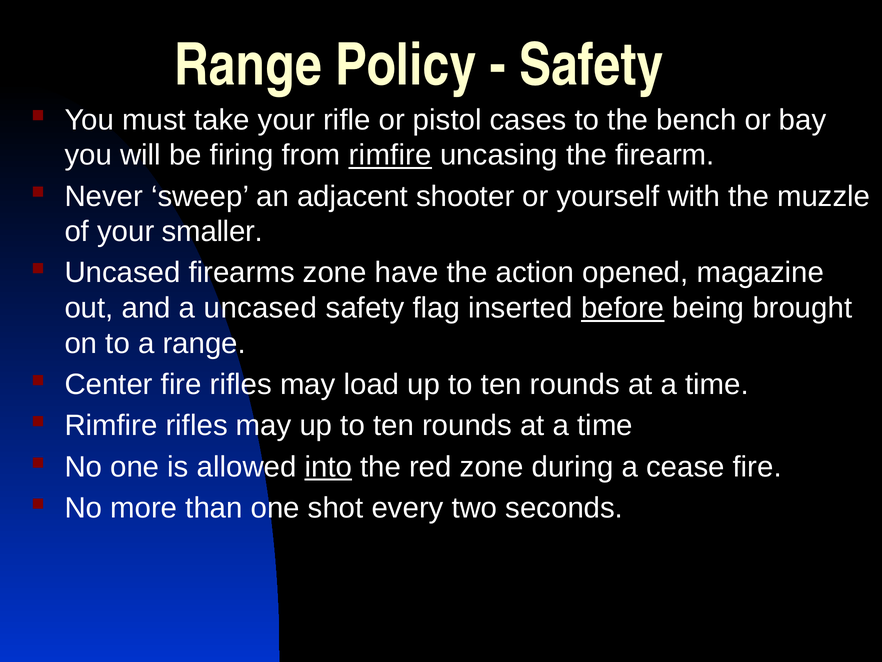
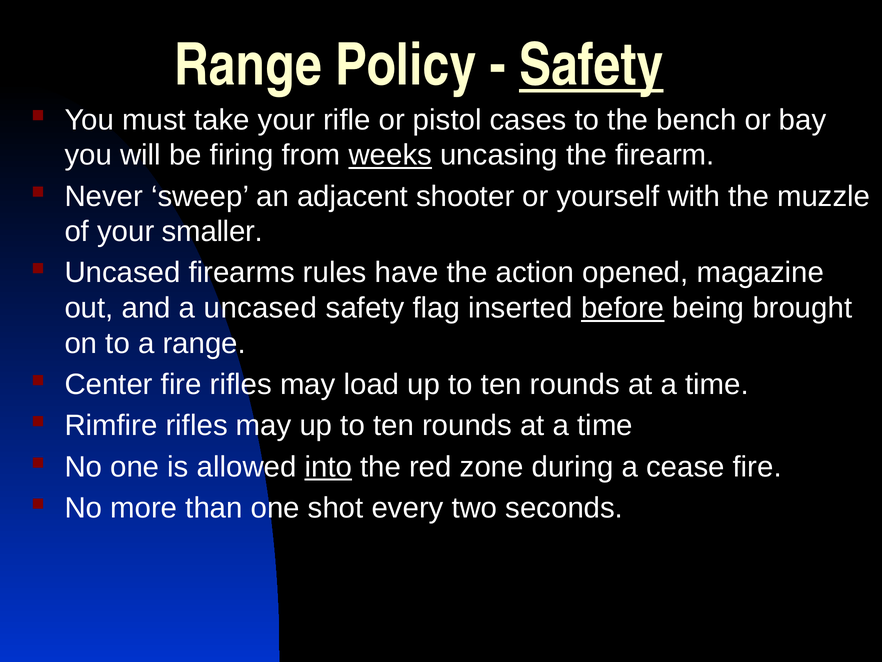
Safety underline: none -> present (591, 65)
from rimfire: rimfire -> weeks (390, 155)
firearms zone: zone -> rules (335, 273)
